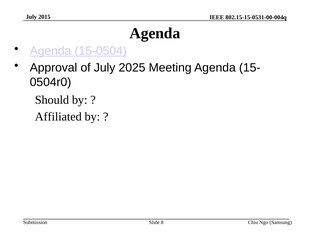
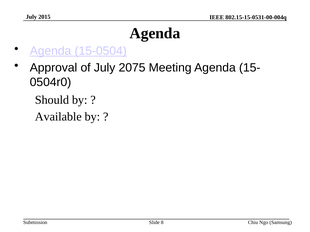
2025: 2025 -> 2075 (132, 68)
Affiliated: Affiliated -> Available (58, 117)
